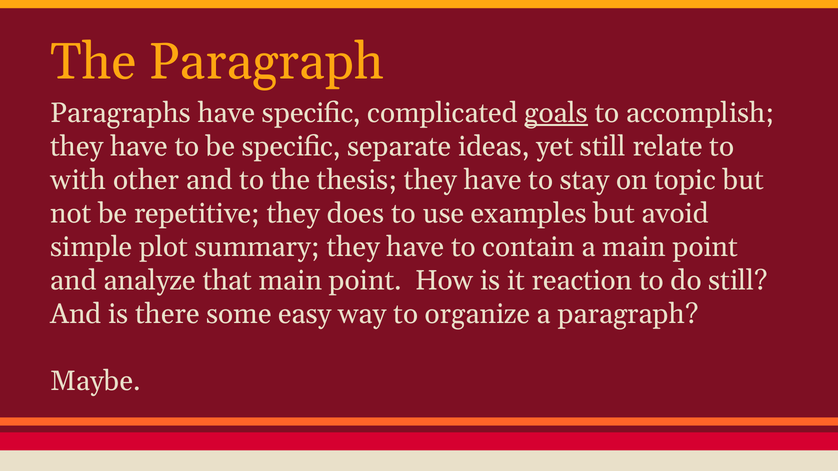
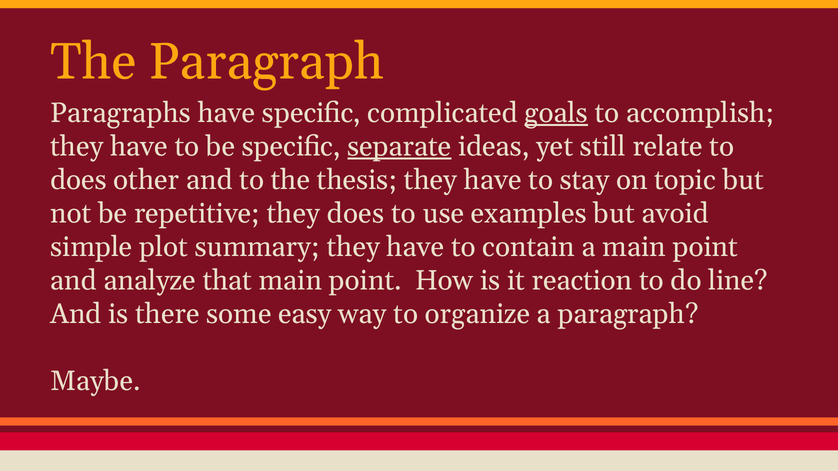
separate underline: none -> present (399, 147)
with: with -> does (79, 180)
do still: still -> line (738, 281)
